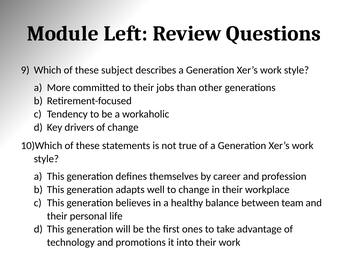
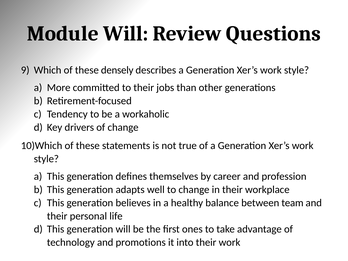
Module Left: Left -> Will (126, 34)
subject: subject -> densely (117, 70)
